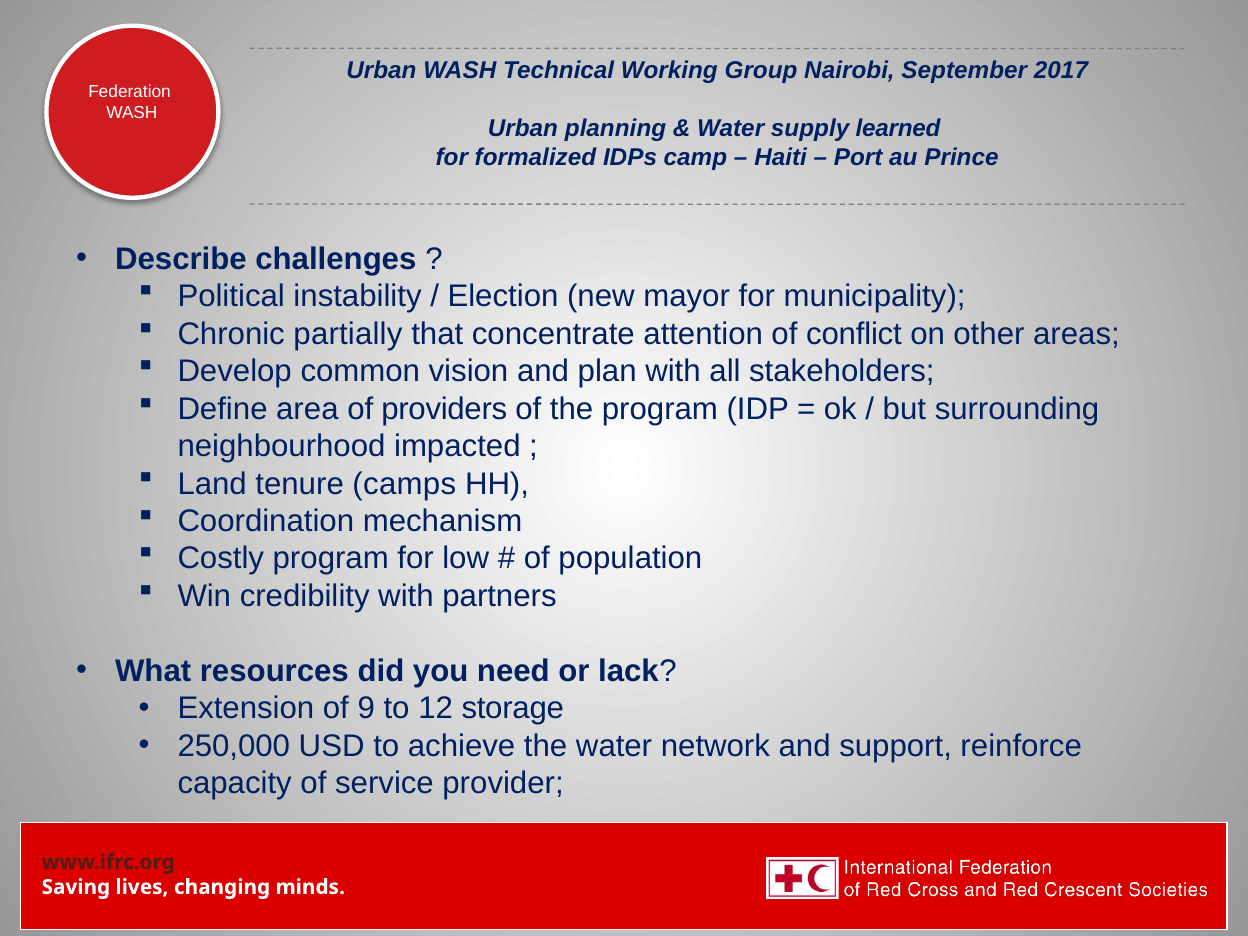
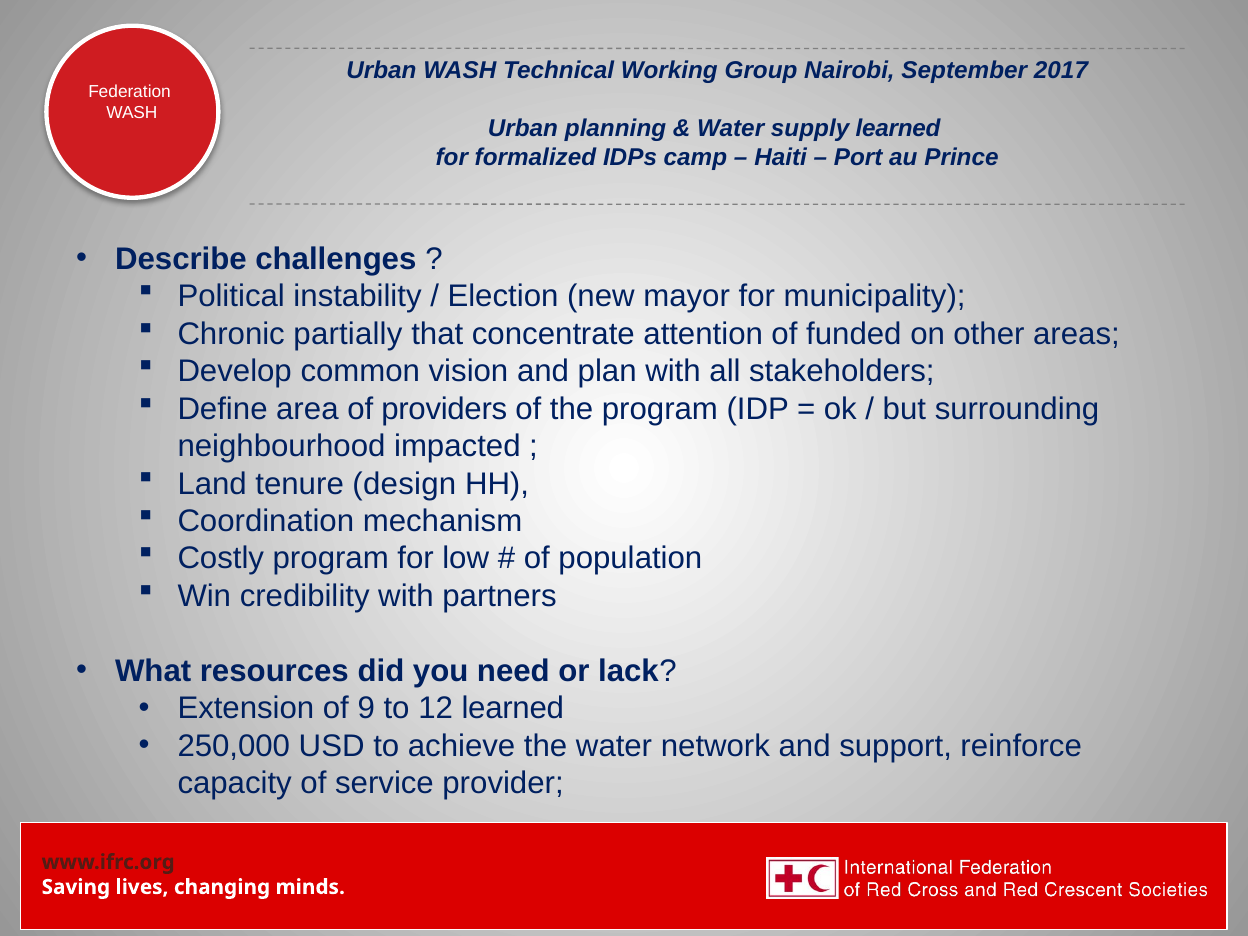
conflict: conflict -> funded (854, 334)
camps: camps -> design (404, 484)
12 storage: storage -> learned (513, 708)
